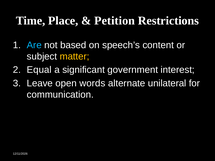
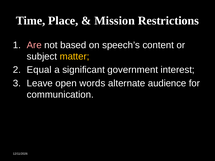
Petition: Petition -> Mission (115, 21)
Are colour: light blue -> pink (34, 45)
unilateral: unilateral -> audience (167, 83)
